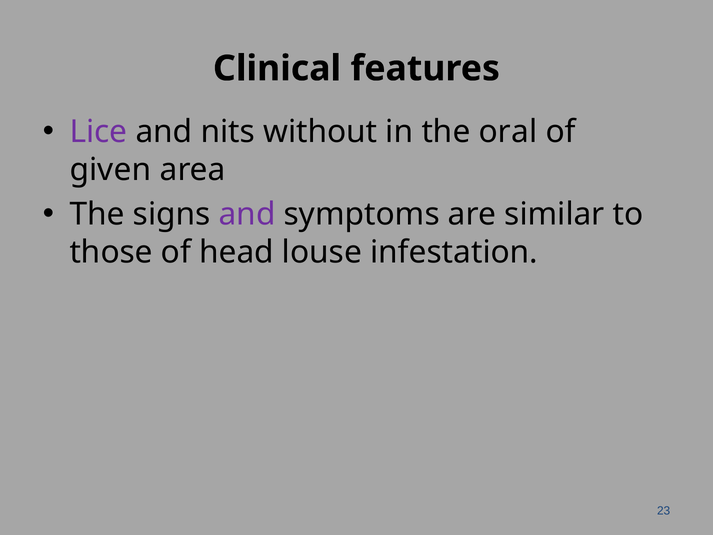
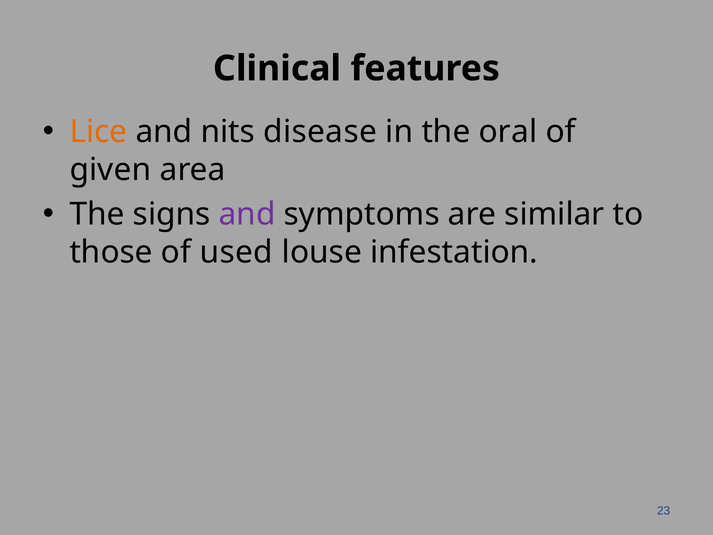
Lice colour: purple -> orange (98, 132)
without: without -> disease (320, 132)
head: head -> used (236, 252)
